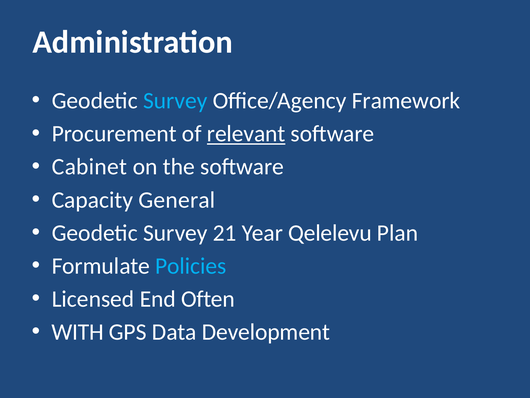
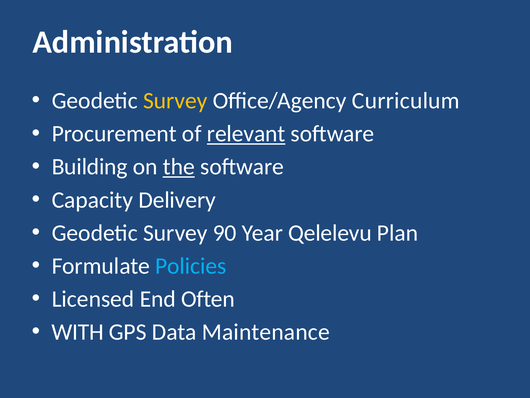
Survey colour: light blue -> yellow (175, 101)
Framework: Framework -> Curriculum (406, 101)
Cabinet: Cabinet -> Building (90, 167)
the underline: none -> present (179, 167)
General: General -> Delivery (177, 200)
21: 21 -> 90 (225, 233)
Development: Development -> Maintenance (266, 332)
